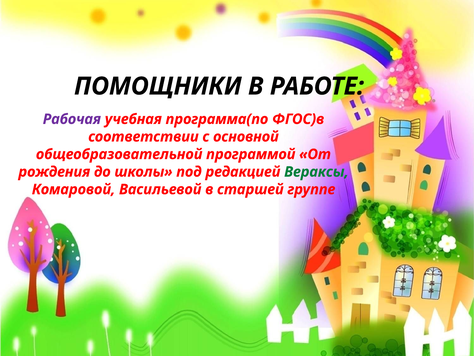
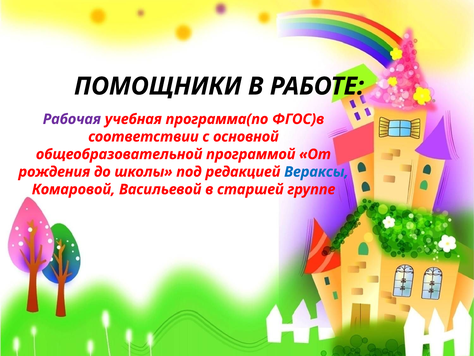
Вераксы colour: green -> blue (316, 172)
